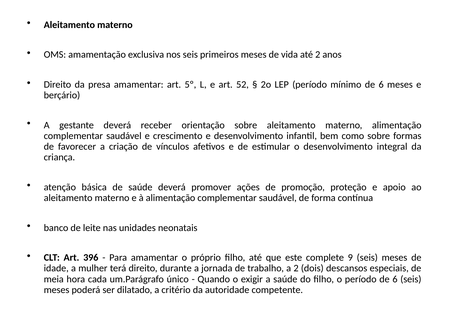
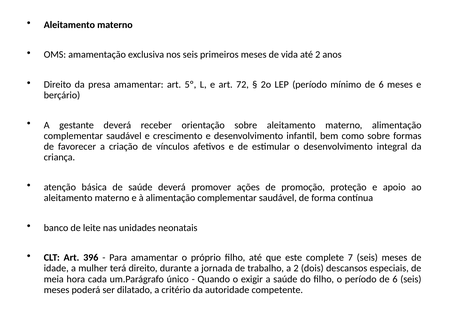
52: 52 -> 72 (243, 85)
9: 9 -> 7 (350, 258)
